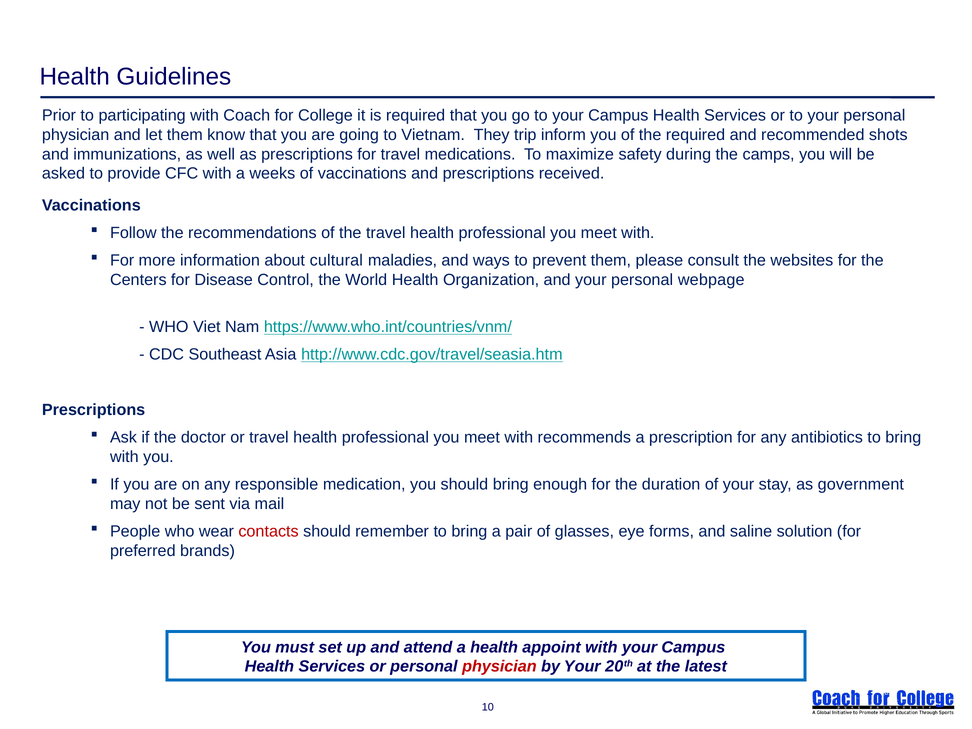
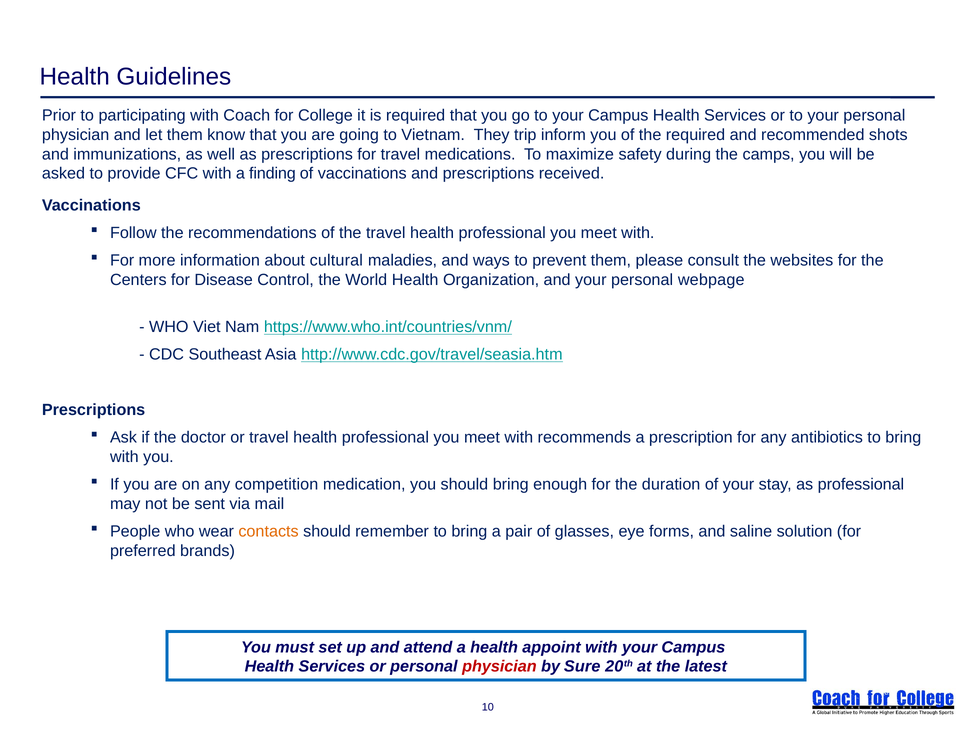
weeks: weeks -> finding (272, 174)
responsible: responsible -> competition (277, 484)
as government: government -> professional (861, 484)
contacts colour: red -> orange (269, 531)
by Your: Your -> Sure (582, 667)
